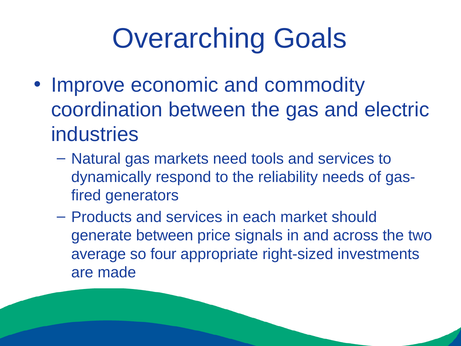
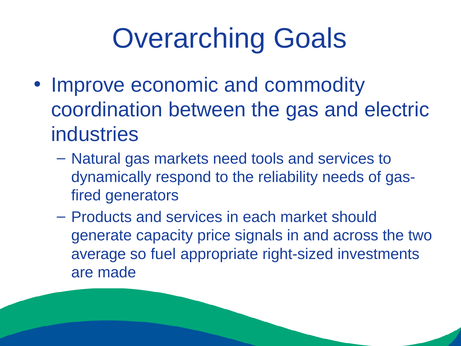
generate between: between -> capacity (165, 235)
four: four -> fuel (163, 254)
